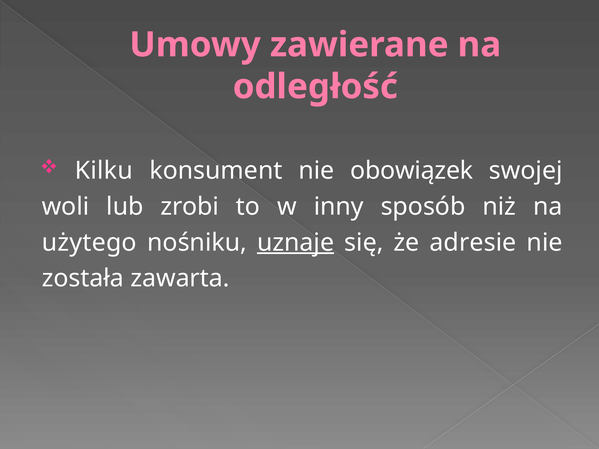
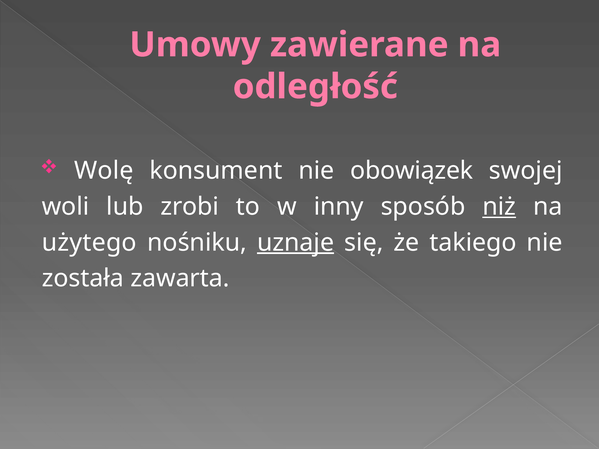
Kilku: Kilku -> Wolę (104, 171)
niż underline: none -> present (499, 207)
adresie: adresie -> takiego (473, 243)
